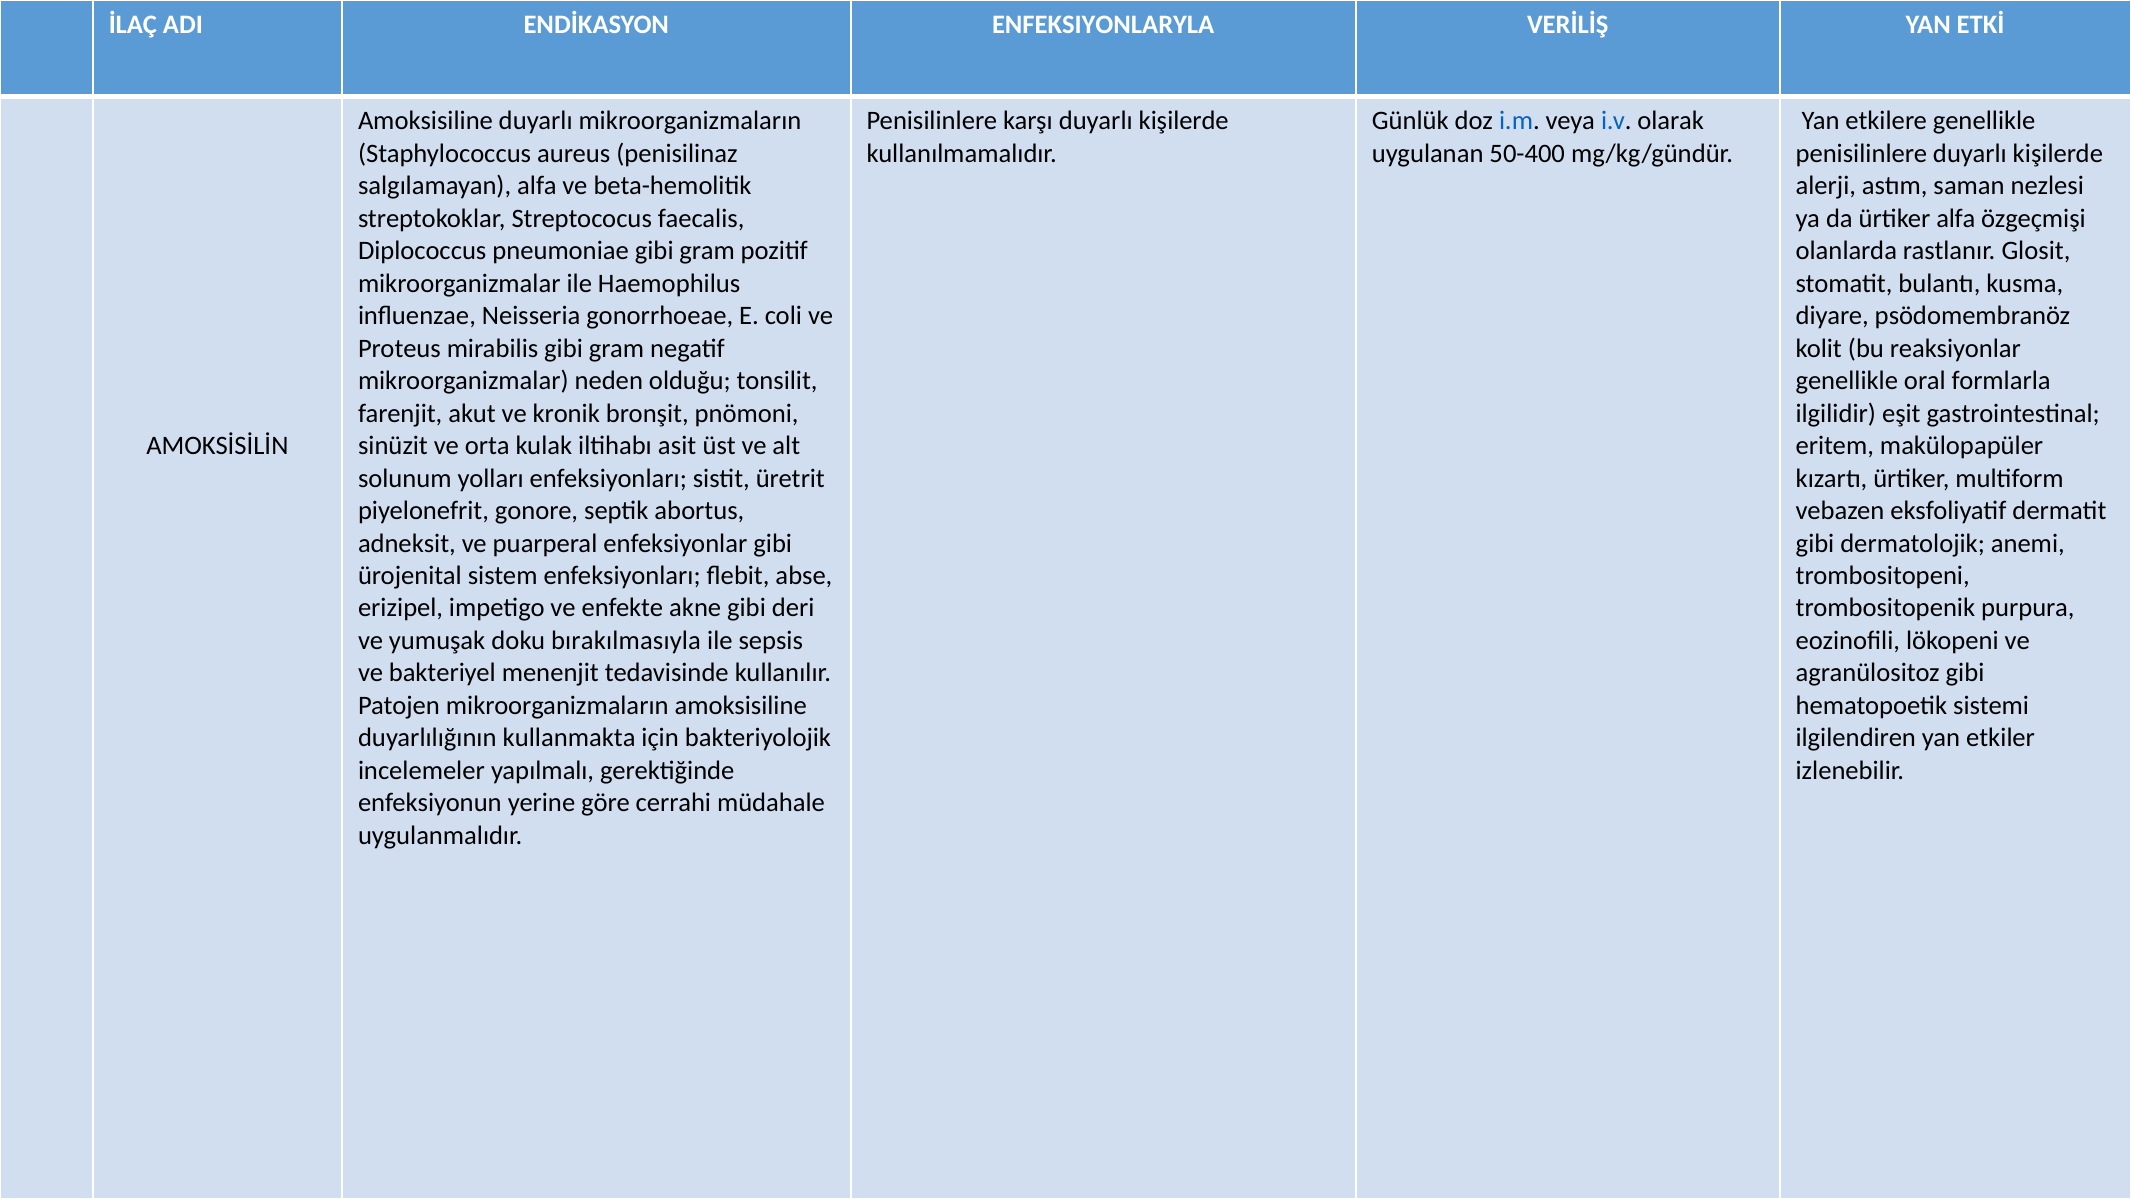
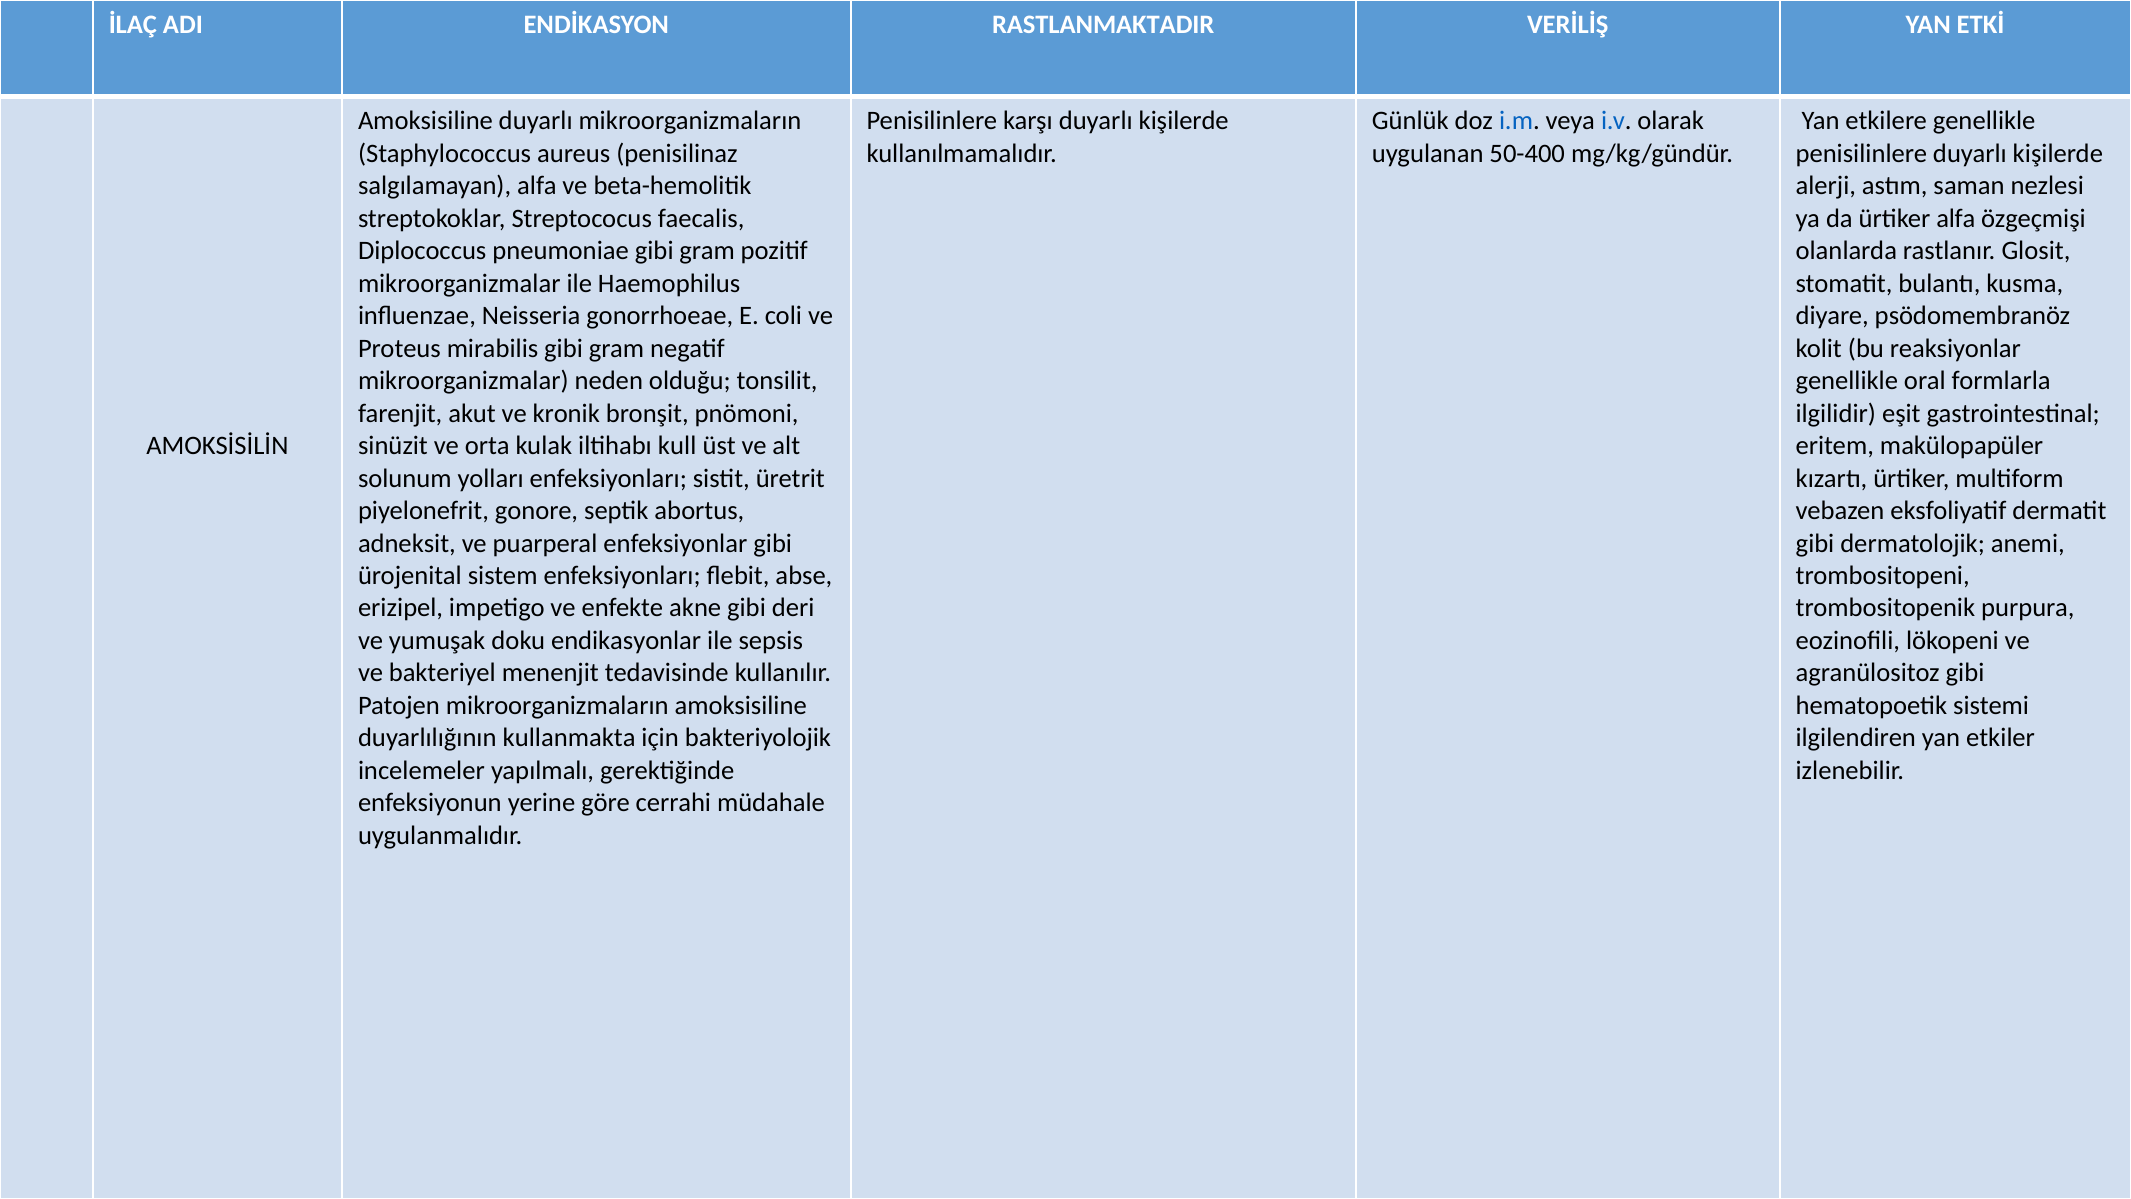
ENFEKSIYONLARYLA: ENFEKSIYONLARYLA -> RASTLANMAKTADIR (1103, 25)
asit: asit -> kull (677, 446)
bırakılmasıyla: bırakılmasıyla -> endikasyonlar (626, 641)
